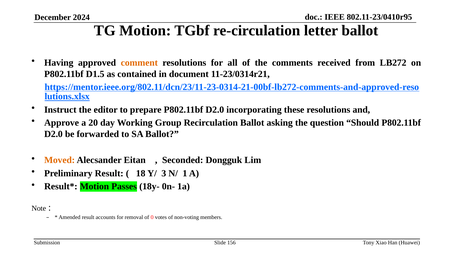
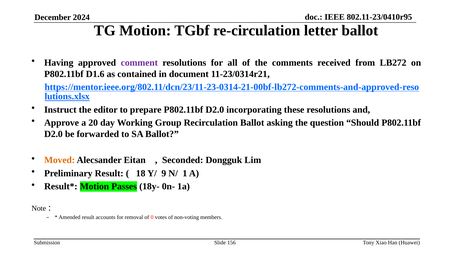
comment colour: orange -> purple (139, 63)
D1.5: D1.5 -> D1.6 (95, 74)
3: 3 -> 9 (164, 173)
